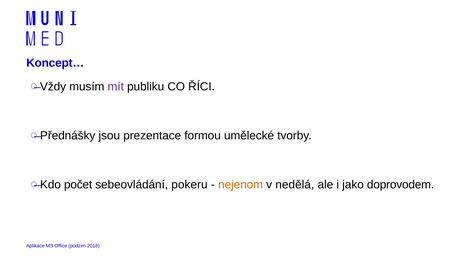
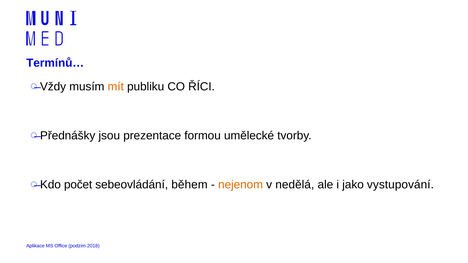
Koncept…: Koncept… -> Termínů… (55, 63)
mít colour: purple -> orange (116, 87)
pokeru: pokeru -> během (189, 185)
doprovodem: doprovodem -> vystupování (400, 185)
